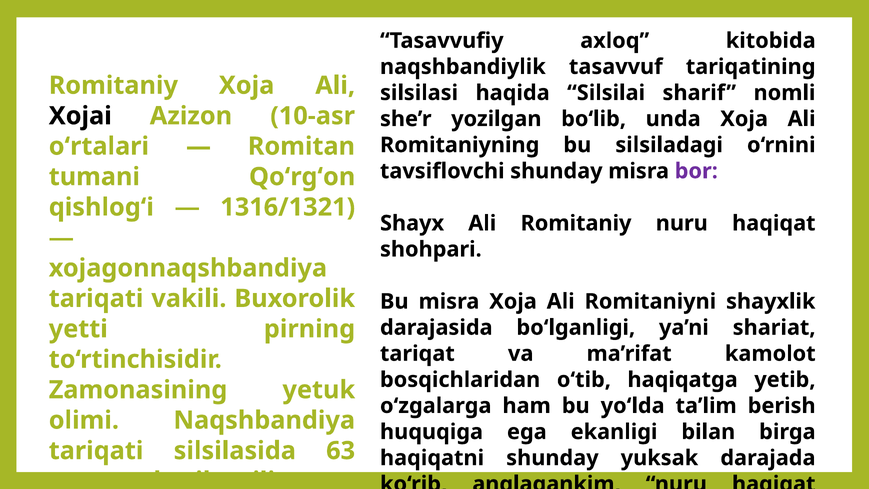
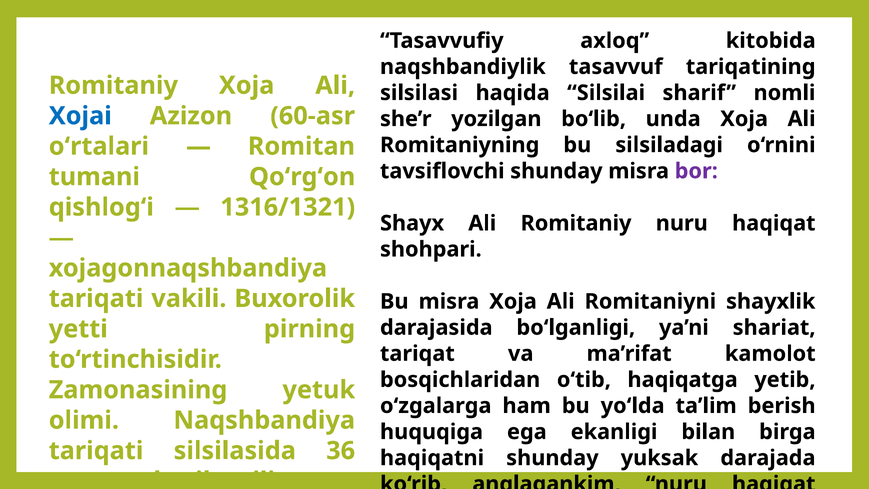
Xojai colour: black -> blue (80, 116)
10-asr: 10-asr -> 60-asr (313, 116)
63: 63 -> 36 (341, 451)
